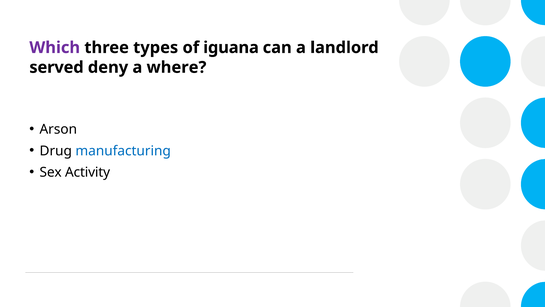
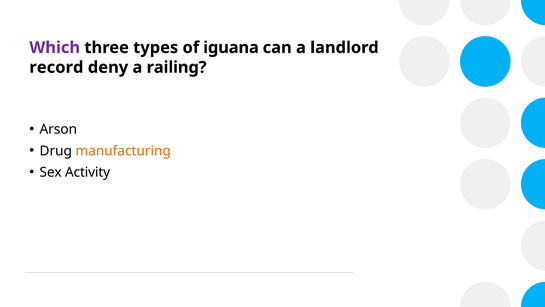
served: served -> record (56, 67)
where: where -> railing (177, 67)
manufacturing colour: blue -> orange (123, 151)
